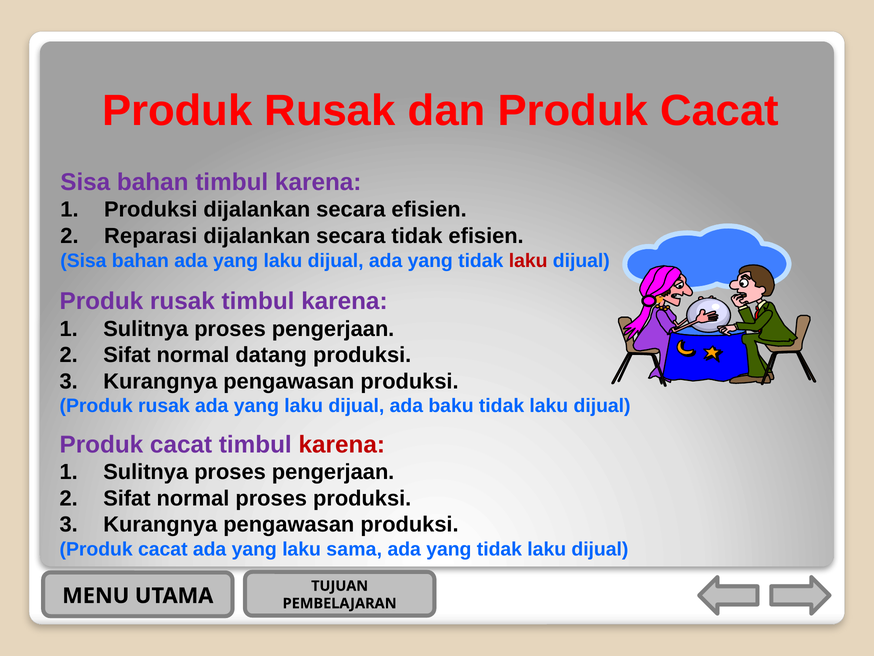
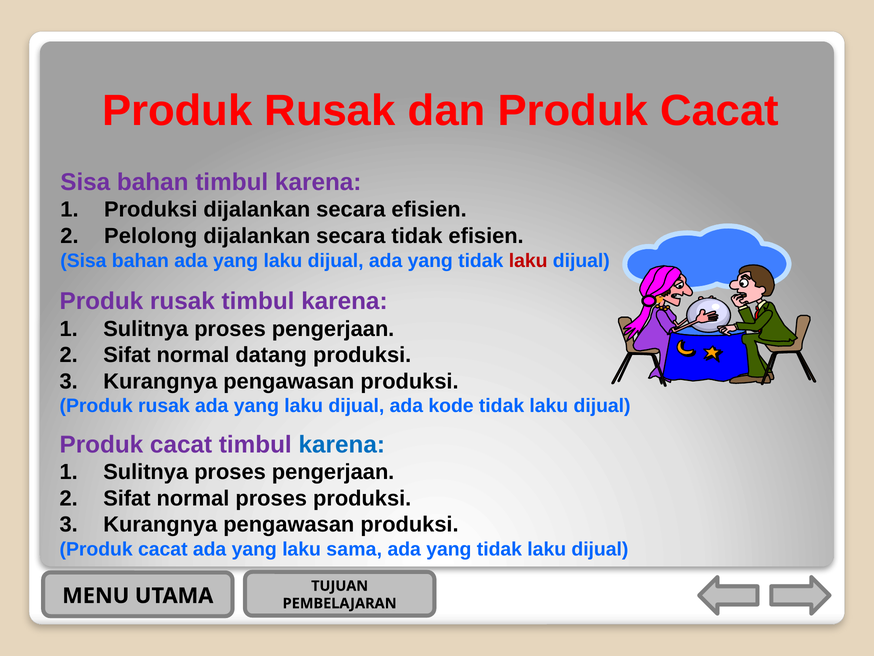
Reparasi: Reparasi -> Pelolong (151, 236)
baku: baku -> kode (451, 406)
karena colour: red -> blue (342, 444)
